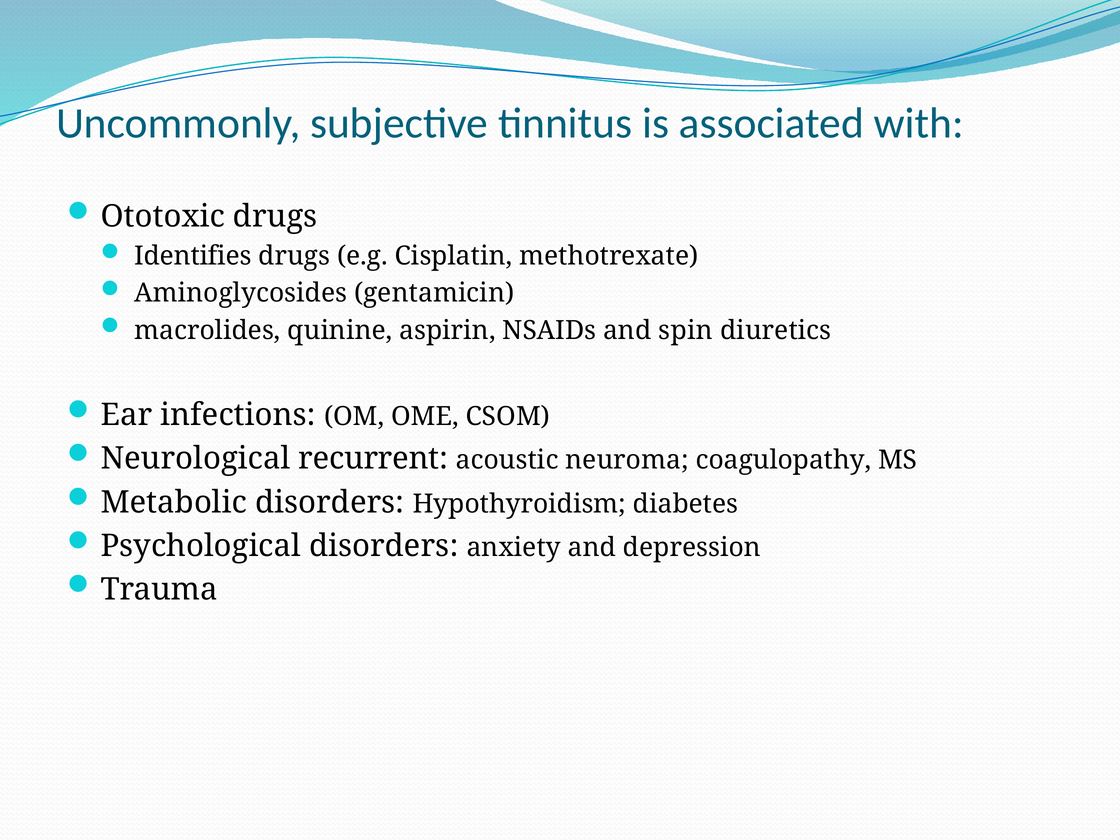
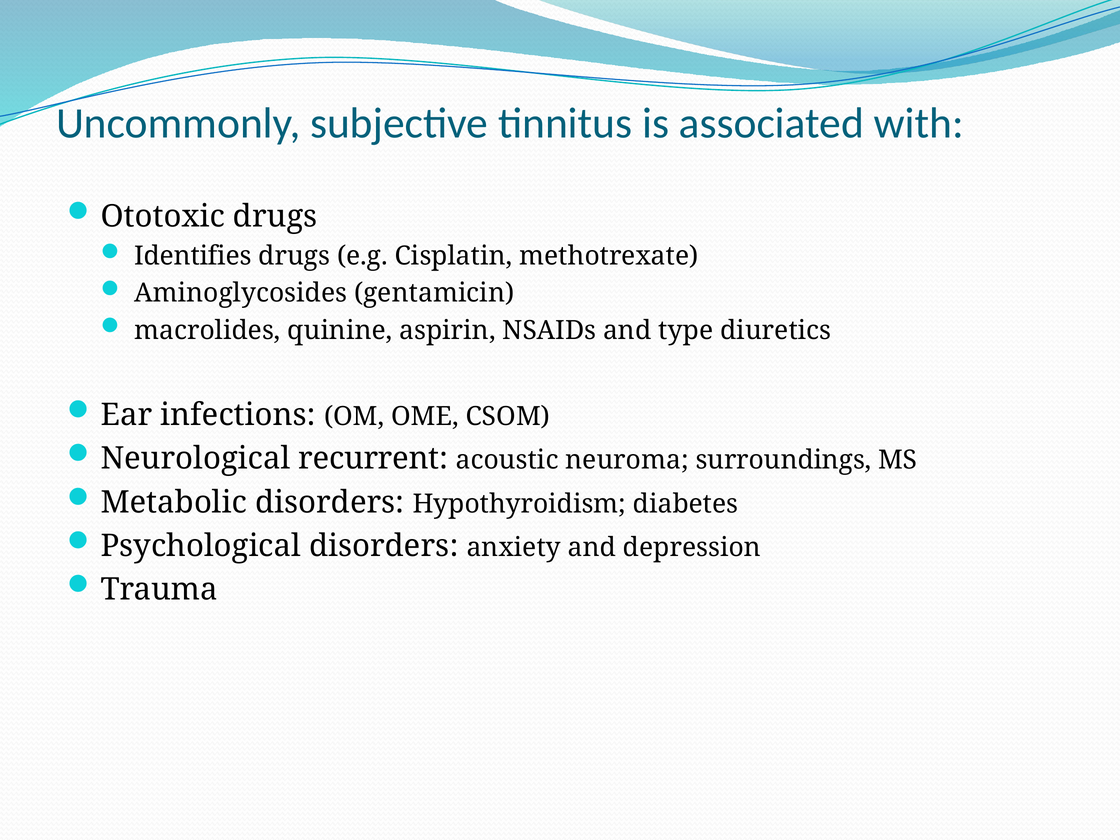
spin: spin -> type (686, 330)
coagulopathy: coagulopathy -> surroundings (784, 460)
